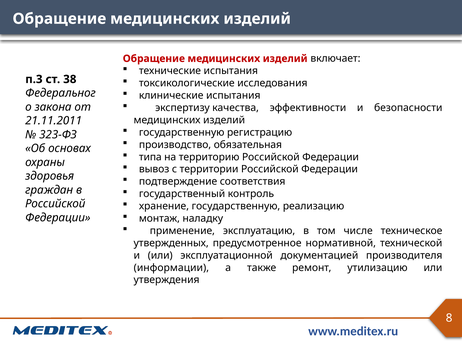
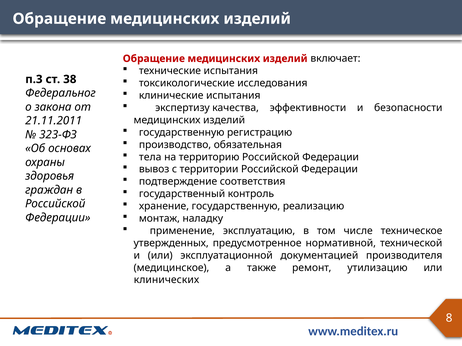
типа: типа -> тела (150, 157)
информации: информации -> медицинское (171, 268)
утверждения: утверждения -> клинических (166, 280)
